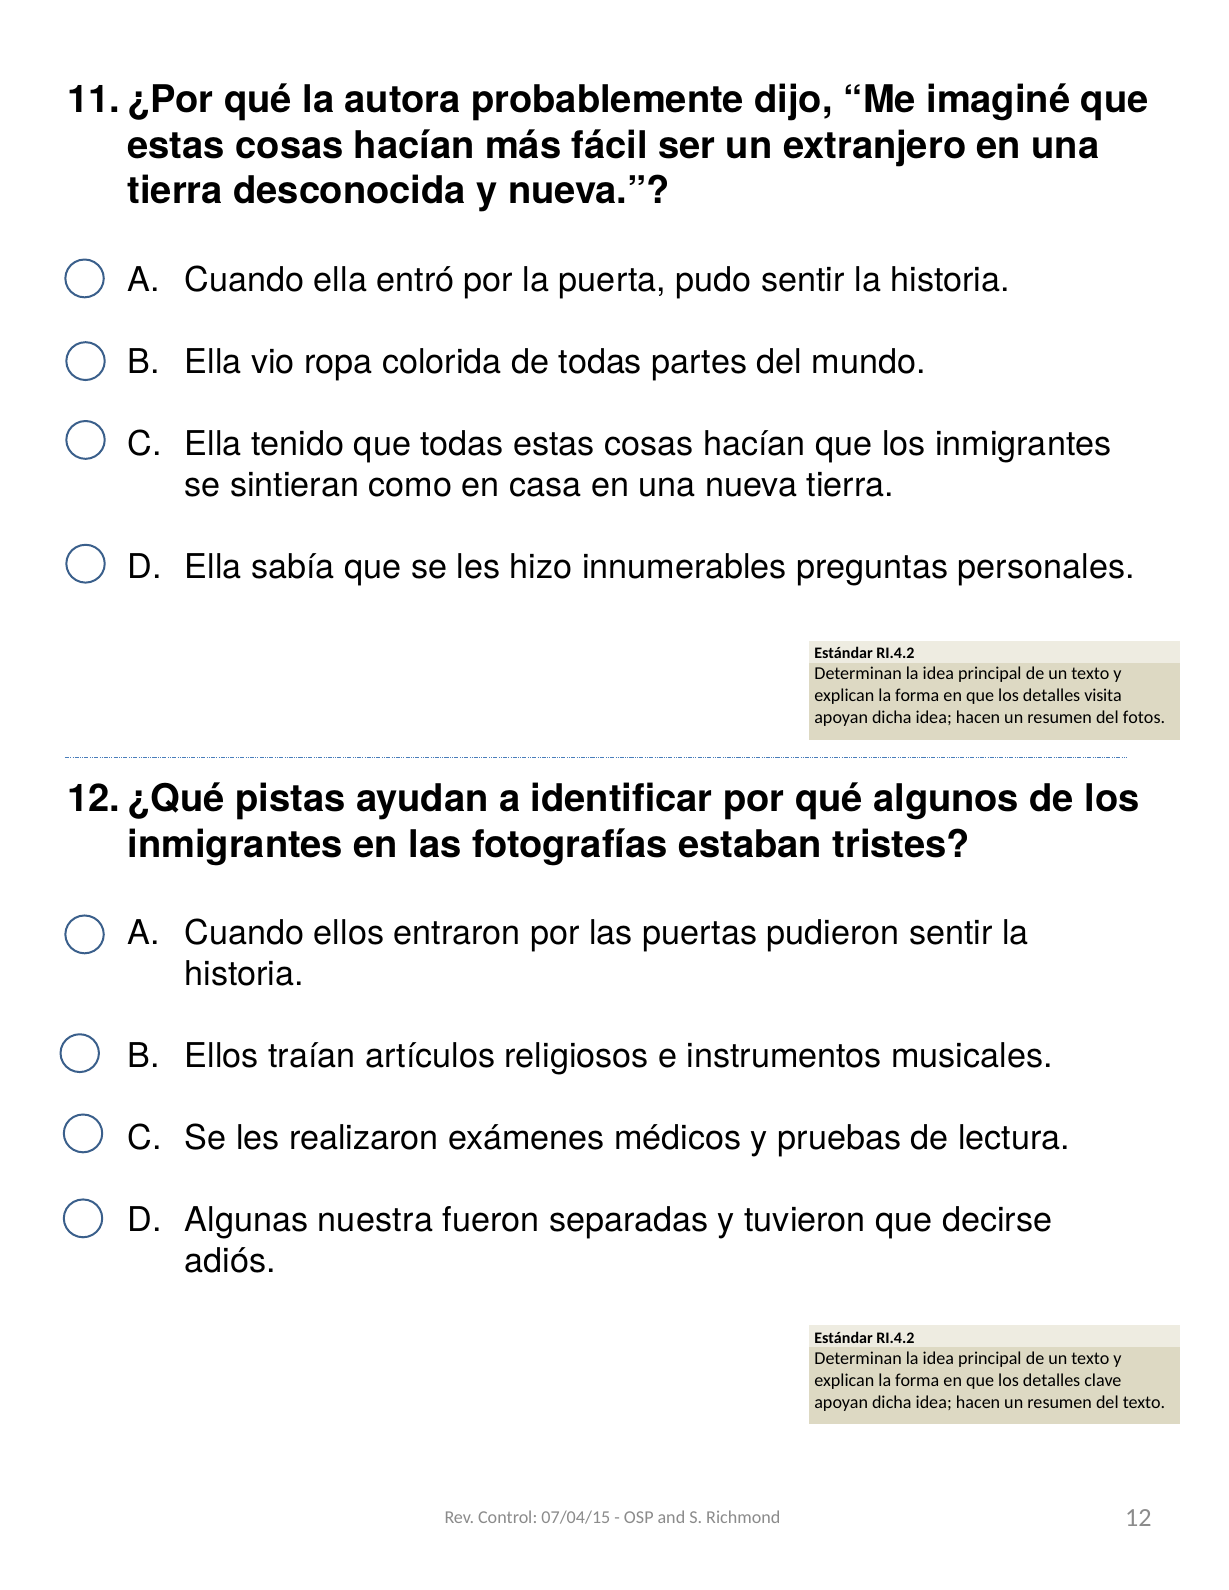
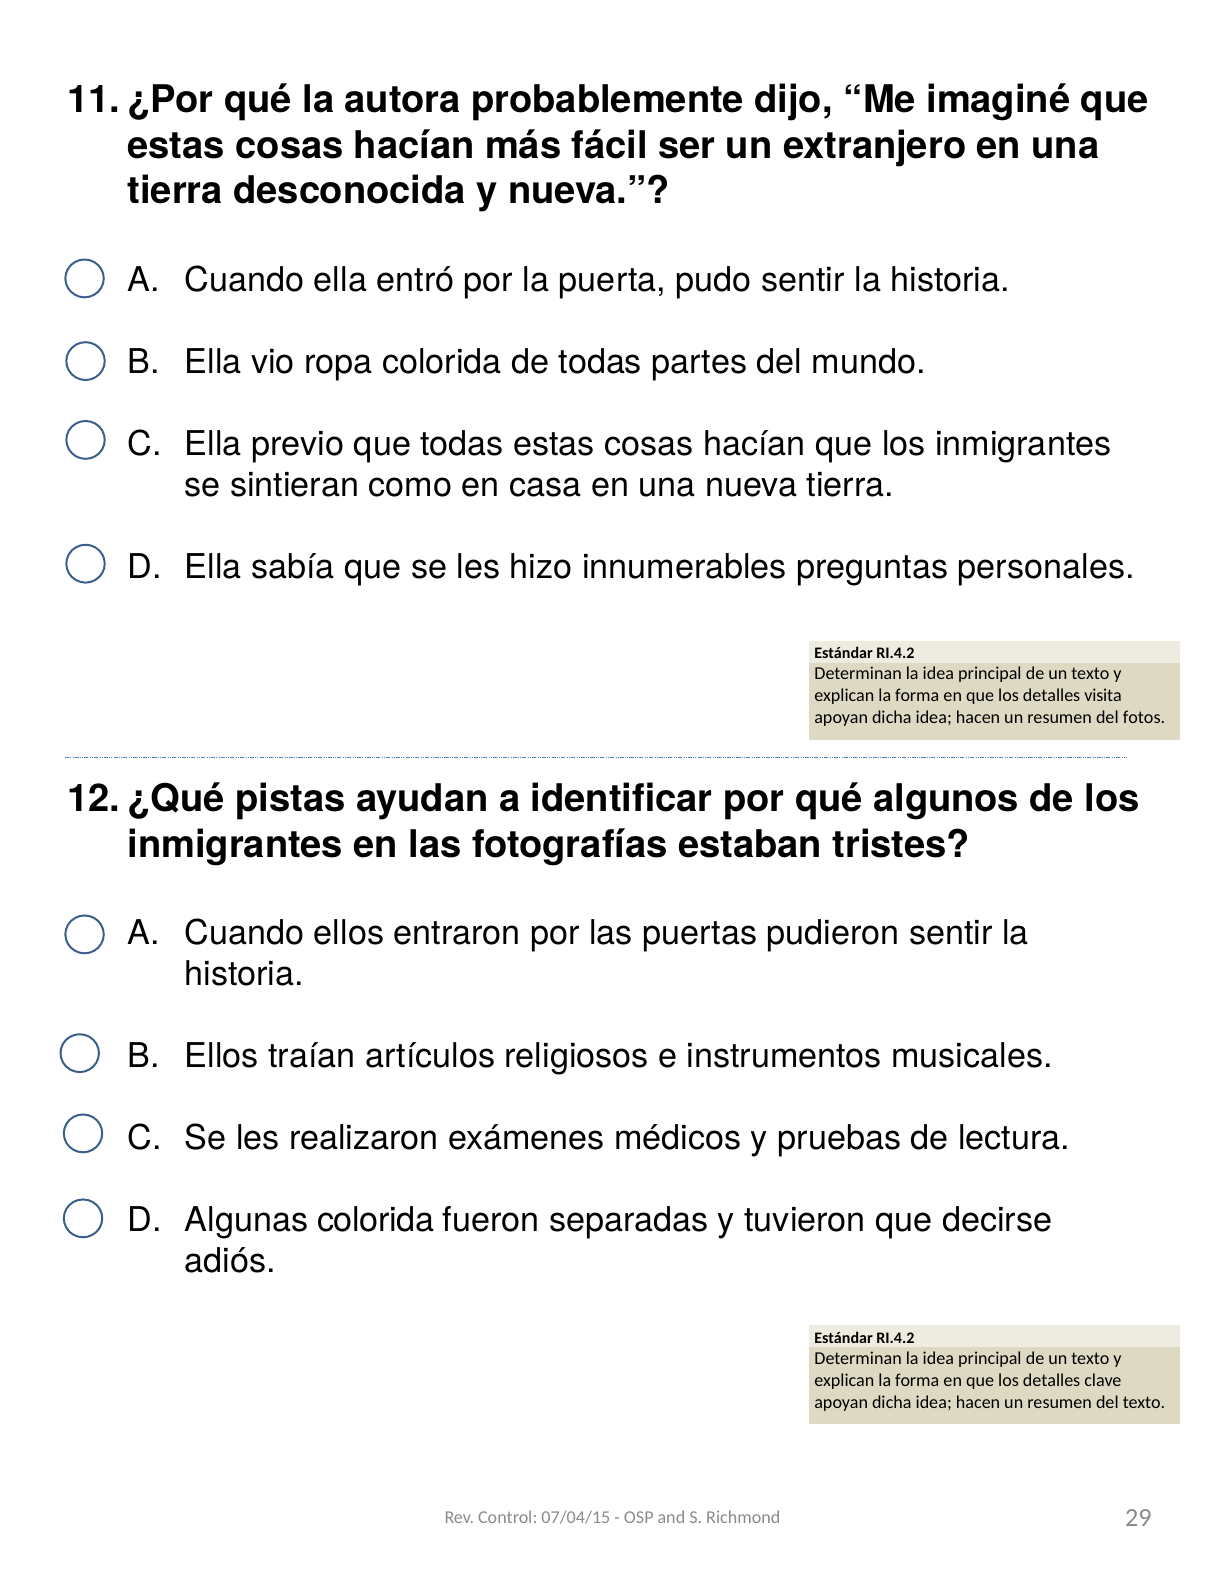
tenido: tenido -> previo (298, 444)
Algunas nuestra: nuestra -> colorida (376, 1221)
12: 12 -> 29 (1138, 1518)
